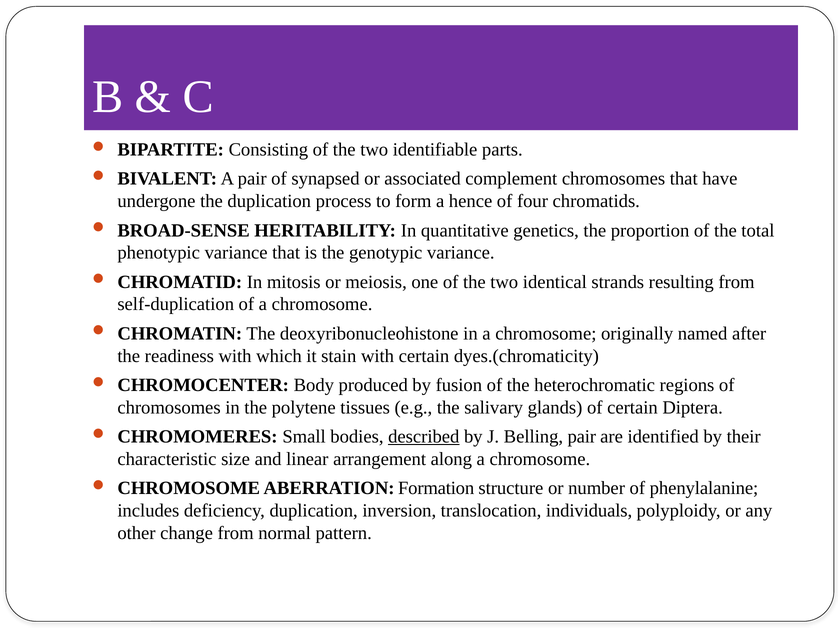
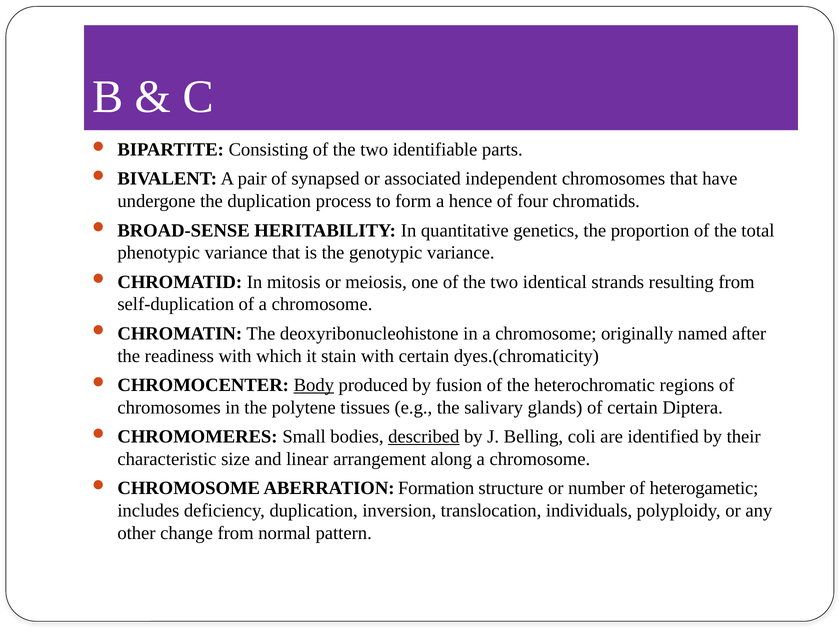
complement: complement -> independent (511, 179)
Body underline: none -> present (314, 385)
Belling pair: pair -> coli (582, 437)
phenylalanine: phenylalanine -> heterogametic (704, 488)
